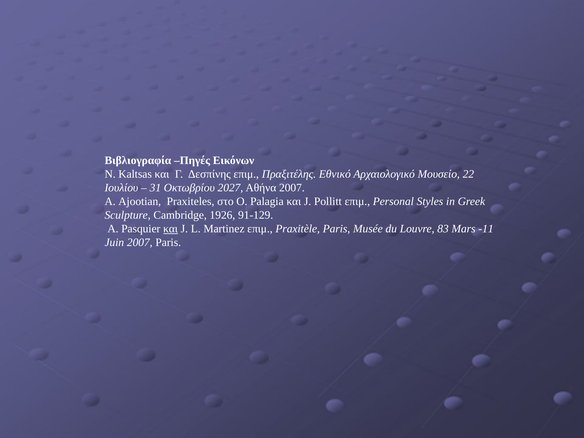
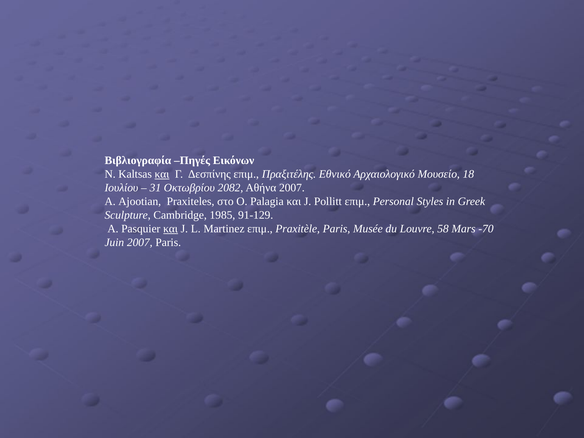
και underline: none -> present (162, 174)
22: 22 -> 18 (468, 174)
2027: 2027 -> 2082 (230, 188)
1926: 1926 -> 1985 (222, 215)
83: 83 -> 58 (443, 229)
-11: -11 -> -70 (486, 229)
